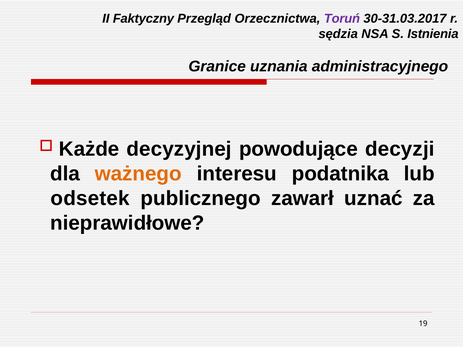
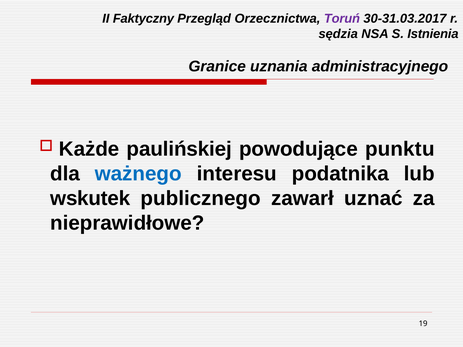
decyzyjnej: decyzyjnej -> paulińskiej (179, 149)
decyzji: decyzji -> punktu (400, 149)
ważnego colour: orange -> blue (138, 174)
odsetek: odsetek -> wskutek (90, 198)
